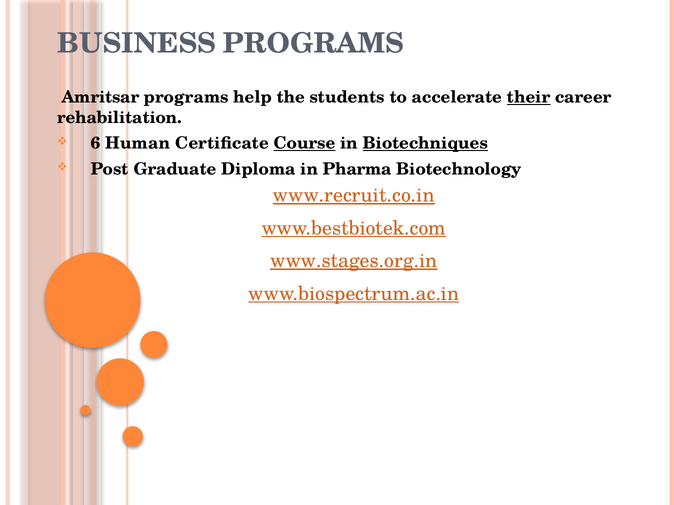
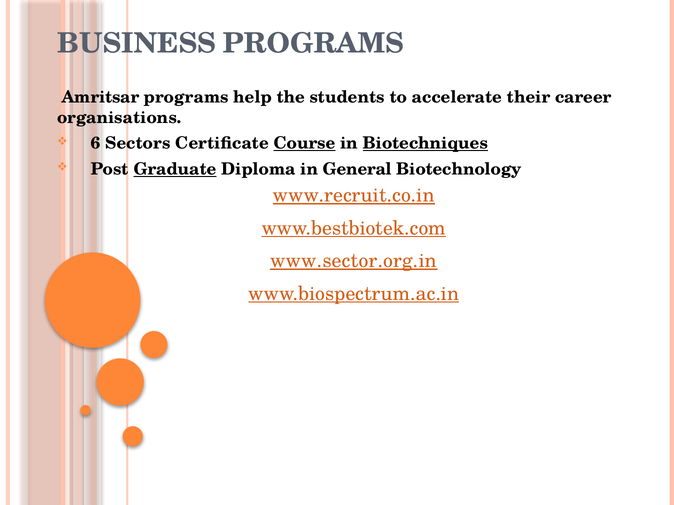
their underline: present -> none (529, 98)
rehabilitation: rehabilitation -> organisations (119, 118)
Human: Human -> Sectors (138, 144)
Graduate underline: none -> present (175, 169)
Pharma: Pharma -> General (357, 169)
www.stages.org.in: www.stages.org.in -> www.sector.org.in (354, 261)
